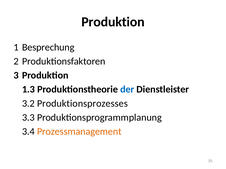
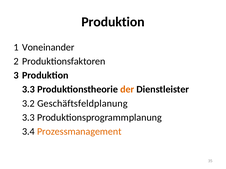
Besprechung: Besprechung -> Voneinander (48, 47)
1.3: 1.3 -> 3.3 (28, 90)
der colour: blue -> orange (127, 90)
Produktionsprozesses: Produktionsprozesses -> Geschäftsfeldplanung (82, 104)
